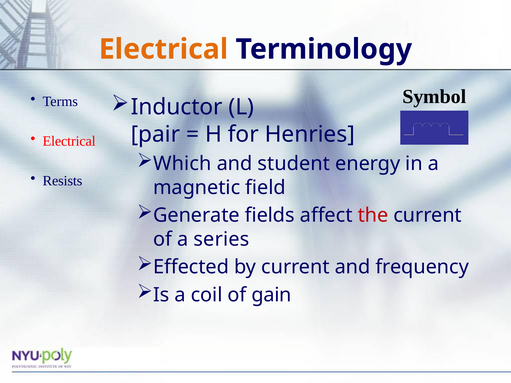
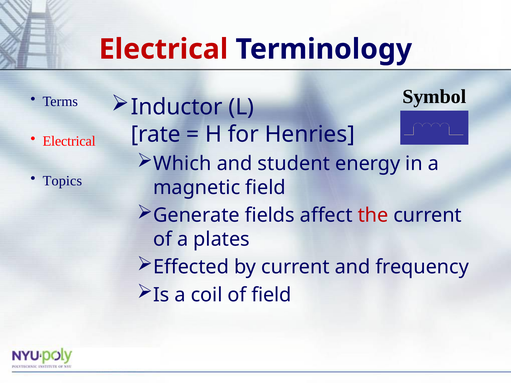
Electrical colour: orange -> red (164, 49)
pair: pair -> rate (156, 134)
Resists: Resists -> Topics (62, 181)
series: series -> plates (222, 239)
of gain: gain -> field (271, 295)
